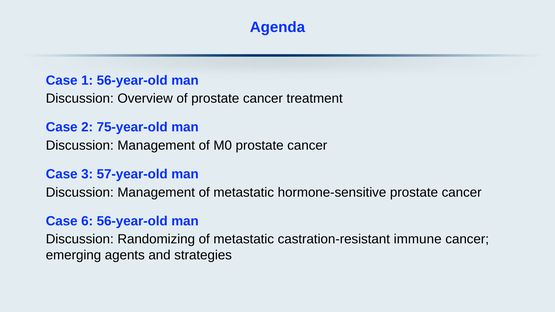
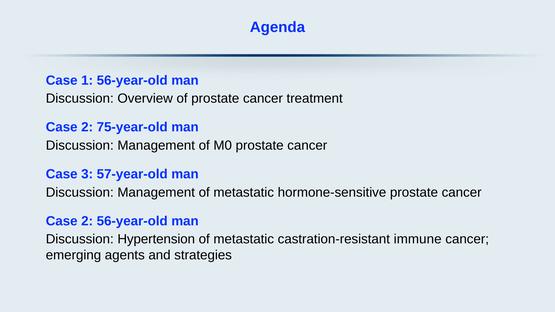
6: 6 -> 2 (87, 221)
Randomizing: Randomizing -> Hypertension (156, 239)
